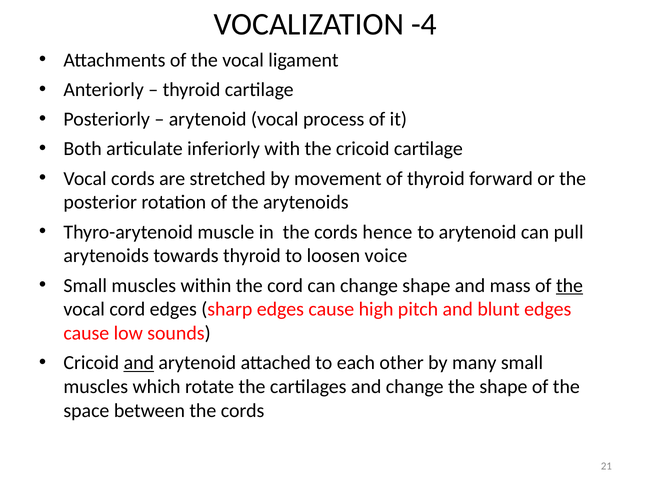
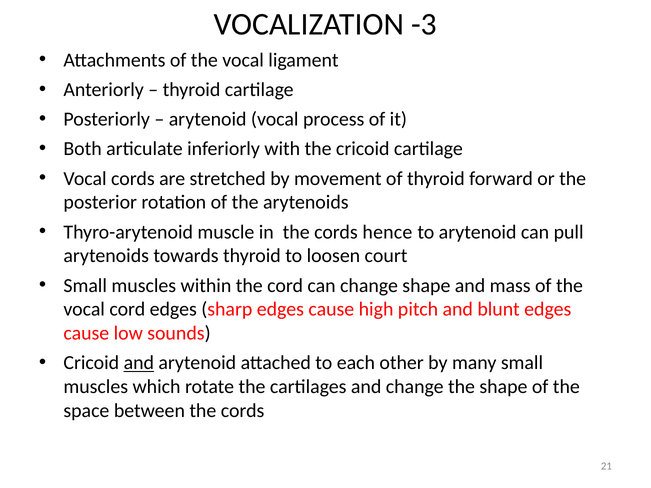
-4: -4 -> -3 (424, 24)
voice: voice -> court (386, 256)
the underline: present -> none (570, 286)
